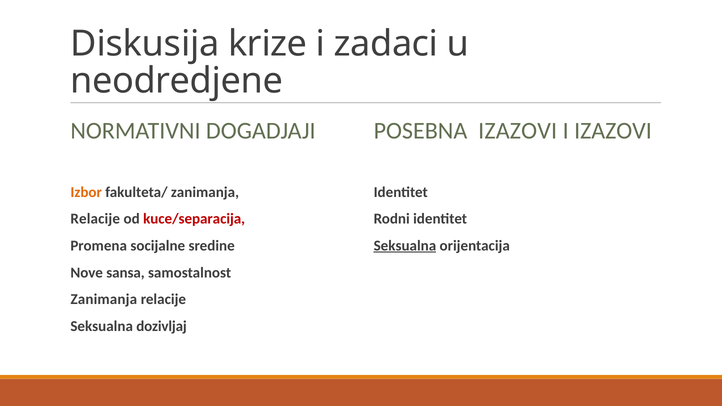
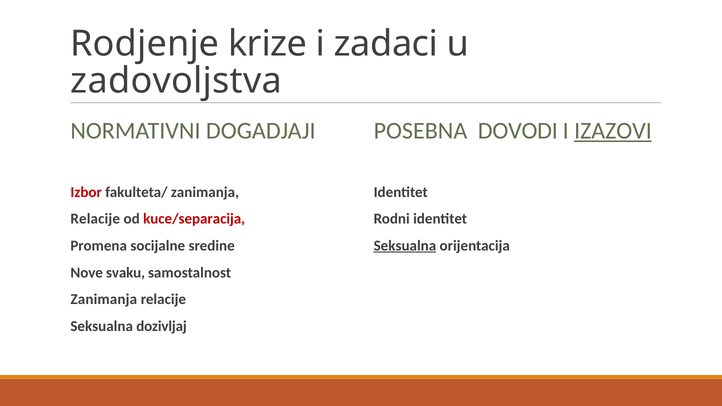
Diskusija: Diskusija -> Rodjenje (145, 44)
neodredjene: neodredjene -> zadovoljstva (176, 81)
POSEBNA IZAZOVI: IZAZOVI -> DOVODI (518, 131)
IZAZOVI underline: none -> present (613, 131)
Izbor colour: orange -> red (86, 192)
sansa: sansa -> svaku (126, 273)
